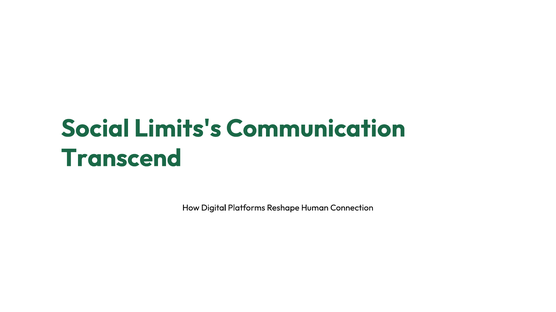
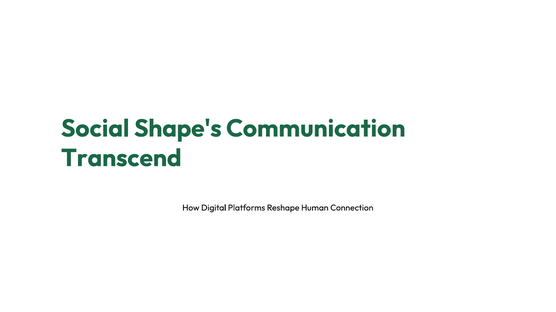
Limits's: Limits's -> Shape's (178, 129)
